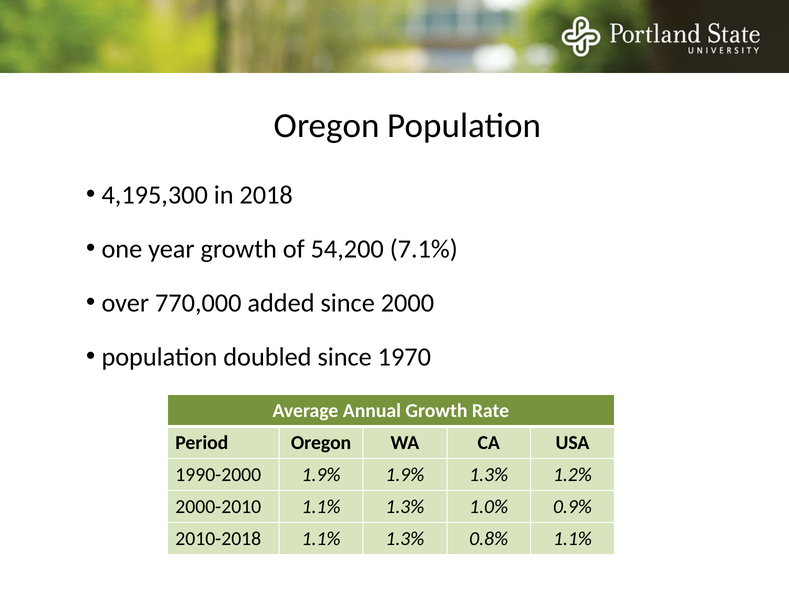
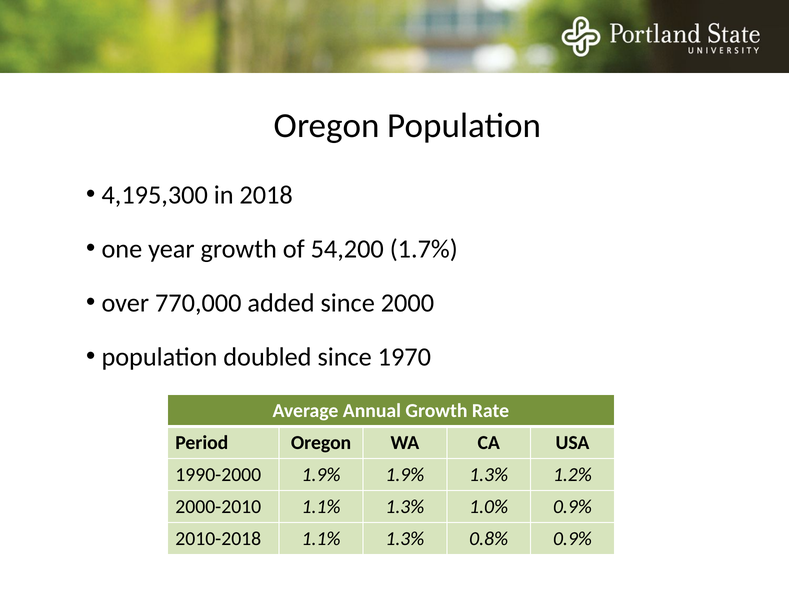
7.1%: 7.1% -> 1.7% (424, 249)
0.8% 1.1%: 1.1% -> 0.9% (572, 539)
